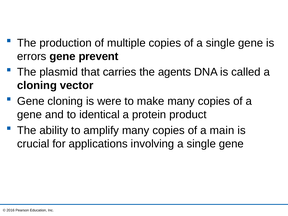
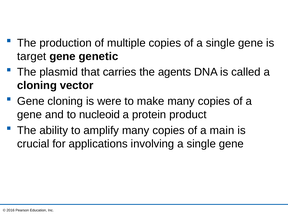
errors: errors -> target (32, 56)
prevent: prevent -> genetic (98, 56)
identical: identical -> nucleoid (100, 115)
